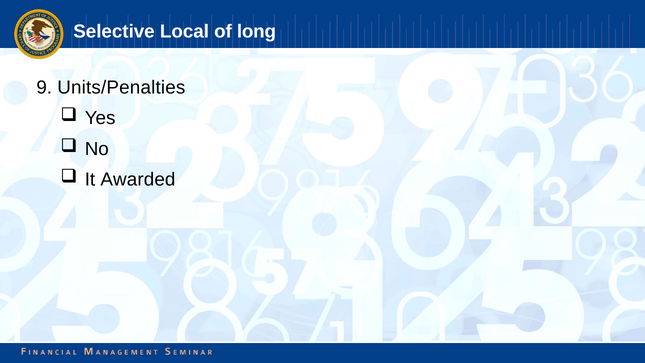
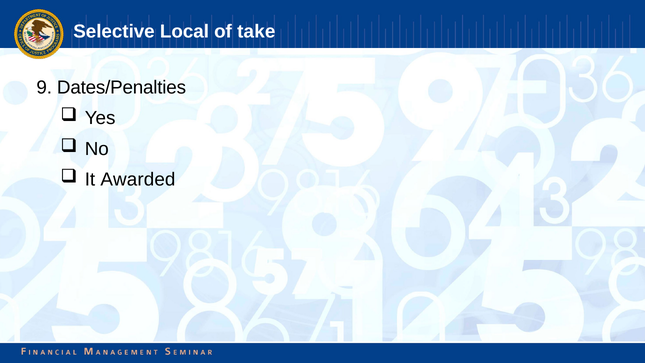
long: long -> take (256, 31)
Units/Penalties: Units/Penalties -> Dates/Penalties (122, 88)
